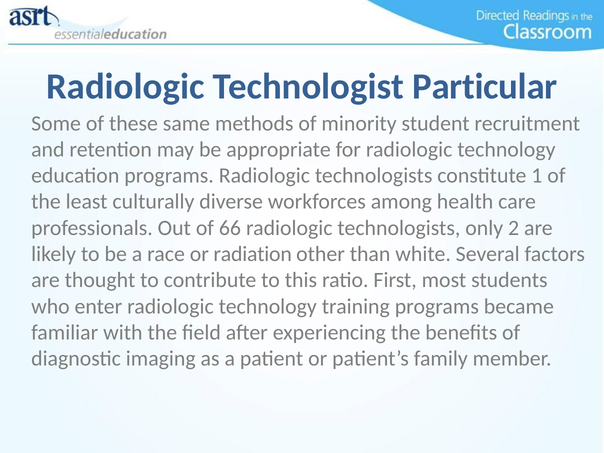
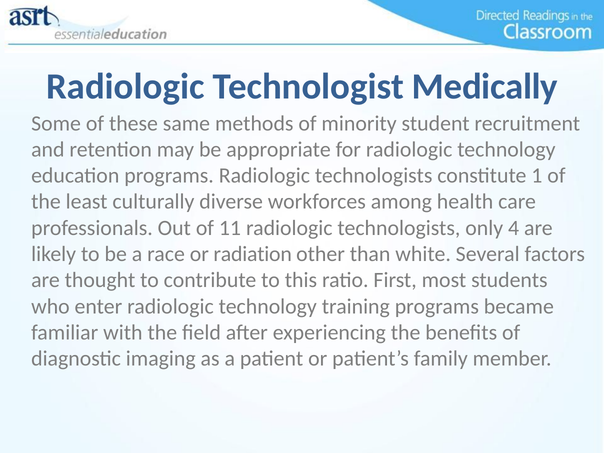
Particular: Particular -> Medically (485, 87)
66: 66 -> 11 (230, 228)
2: 2 -> 4 (514, 228)
